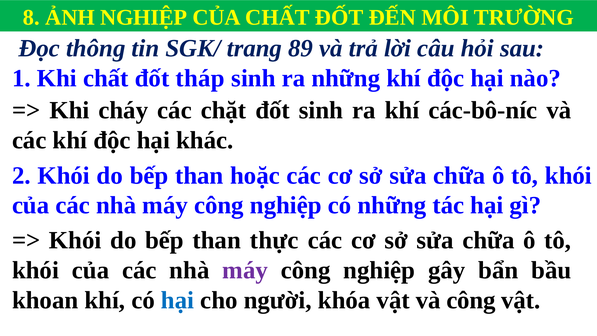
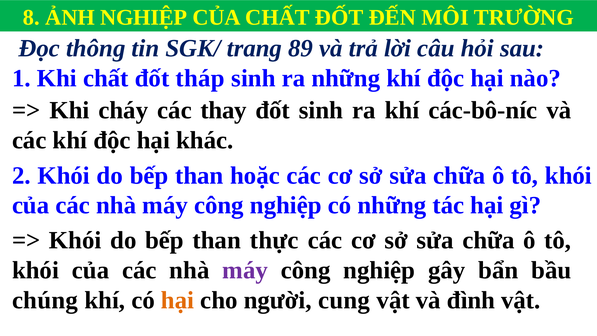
chặt: chặt -> thay (224, 110)
khoan: khoan -> chúng (45, 300)
hại colour: blue -> orange (178, 300)
khóa: khóa -> cung (344, 300)
và công: công -> đình (471, 300)
